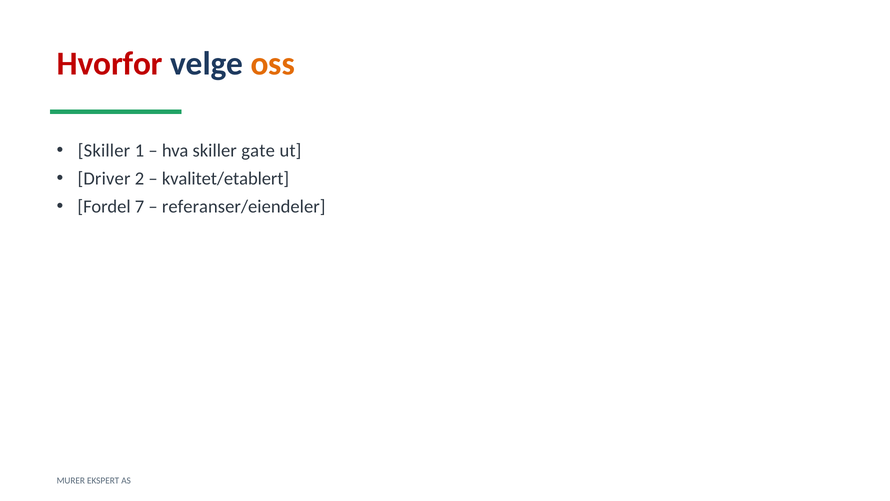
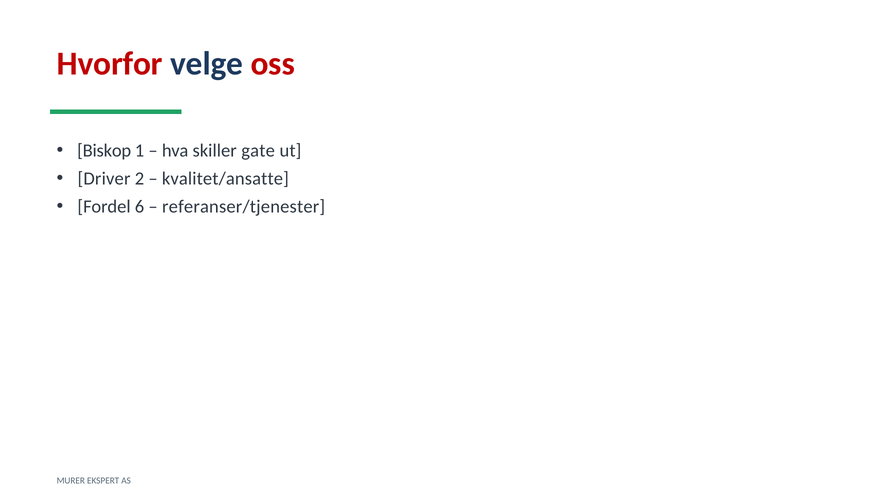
oss colour: orange -> red (273, 64)
Skiller: Skiller -> Biskop (104, 151)
kvalitet/etablert: kvalitet/etablert -> kvalitet/ansatte (225, 179)
7: 7 -> 6 (140, 206)
referanser/eiendeler: referanser/eiendeler -> referanser/tjenester (244, 206)
